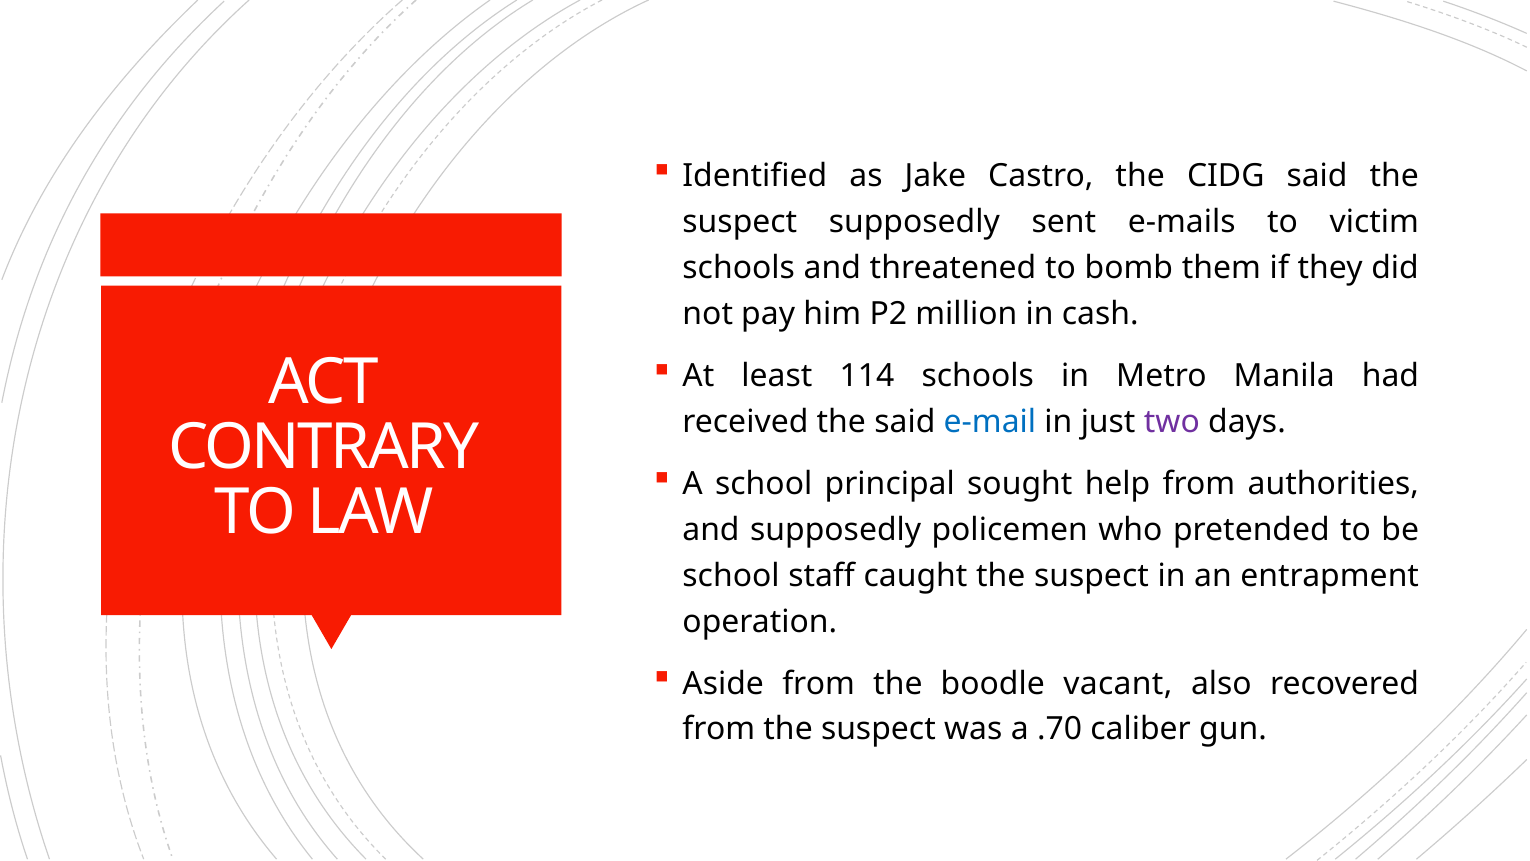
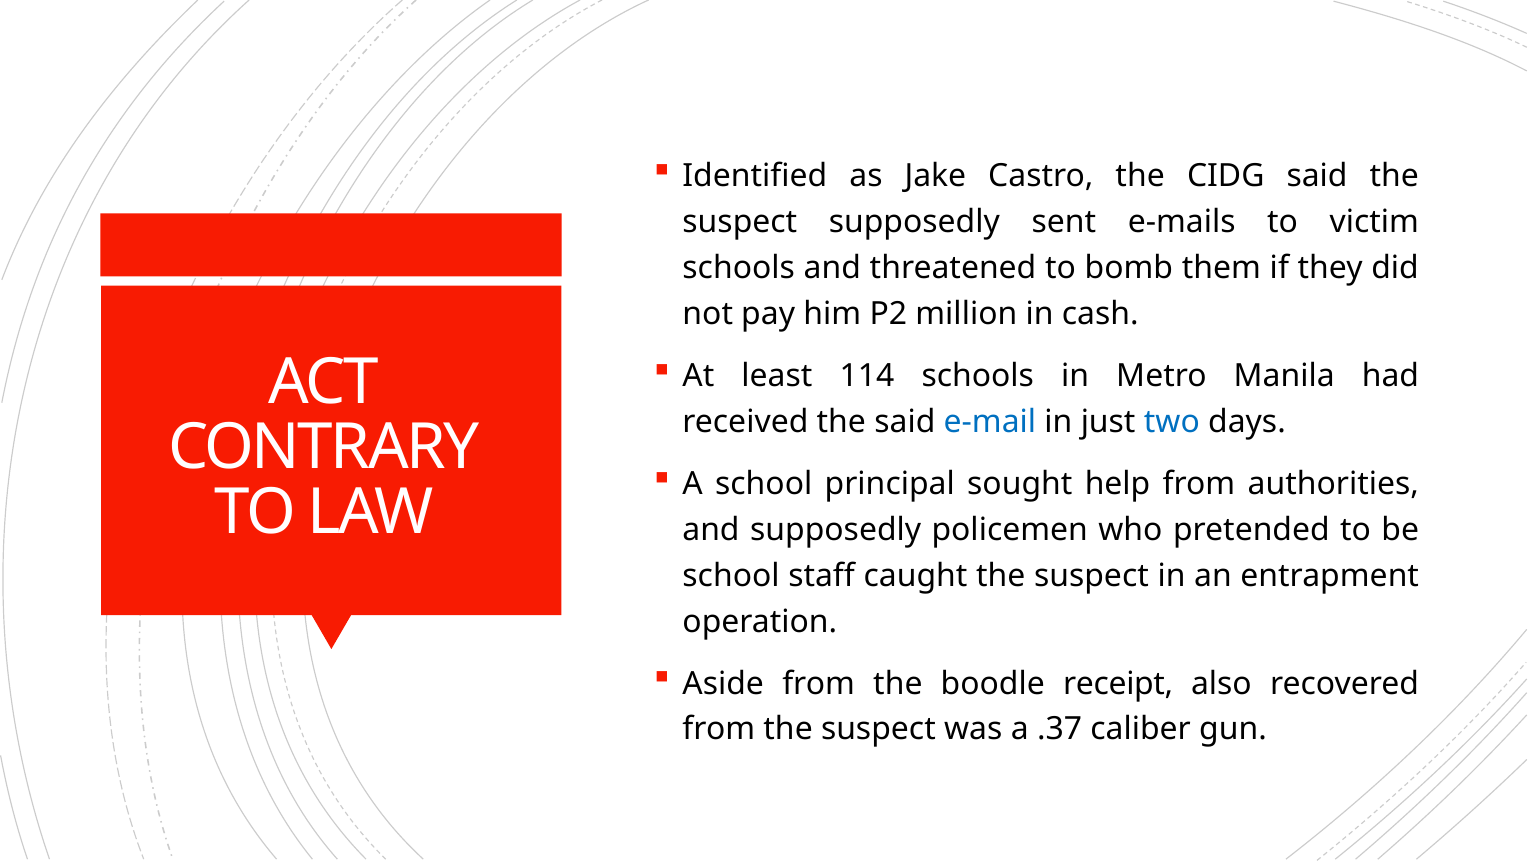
two colour: purple -> blue (1172, 422)
vacant: vacant -> receipt (1118, 683)
.70: .70 -> .37 (1060, 729)
